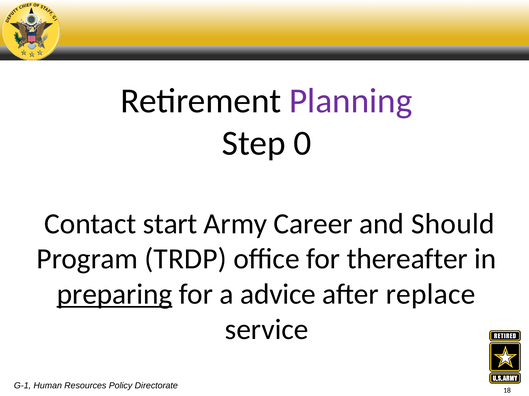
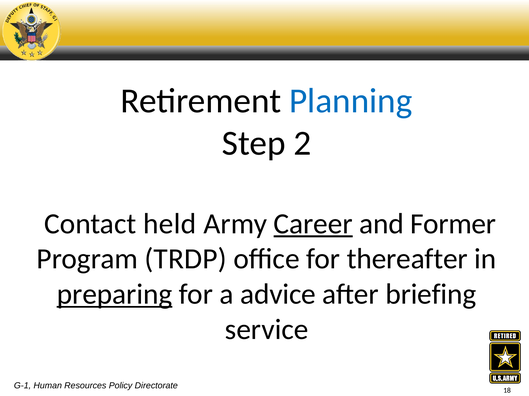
Planning colour: purple -> blue (351, 101)
0: 0 -> 2 (303, 143)
start: start -> held (170, 224)
Career underline: none -> present (313, 224)
Should: Should -> Former (453, 224)
replace: replace -> briefing (431, 295)
